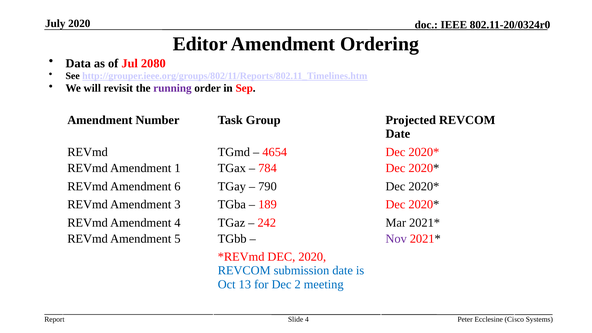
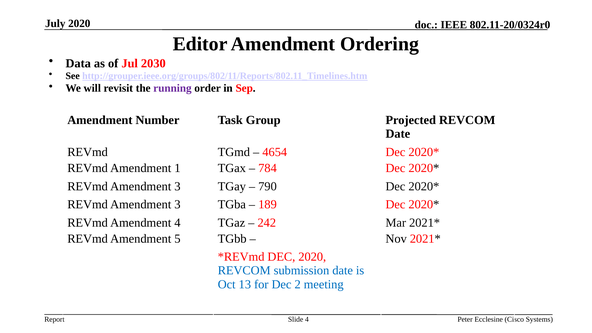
2080: 2080 -> 2030 (153, 63)
6: 6 -> 3 (177, 186)
Nov colour: purple -> black (396, 239)
